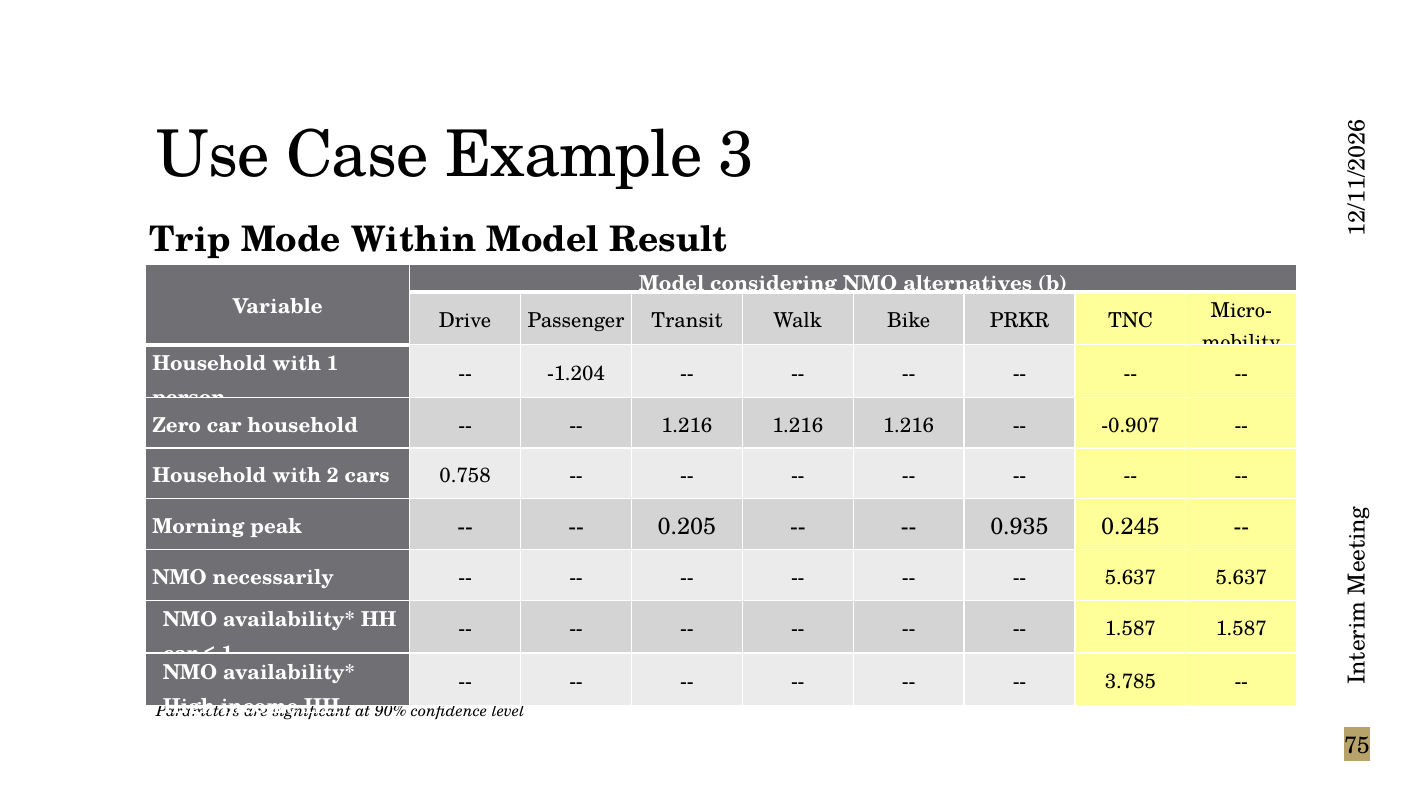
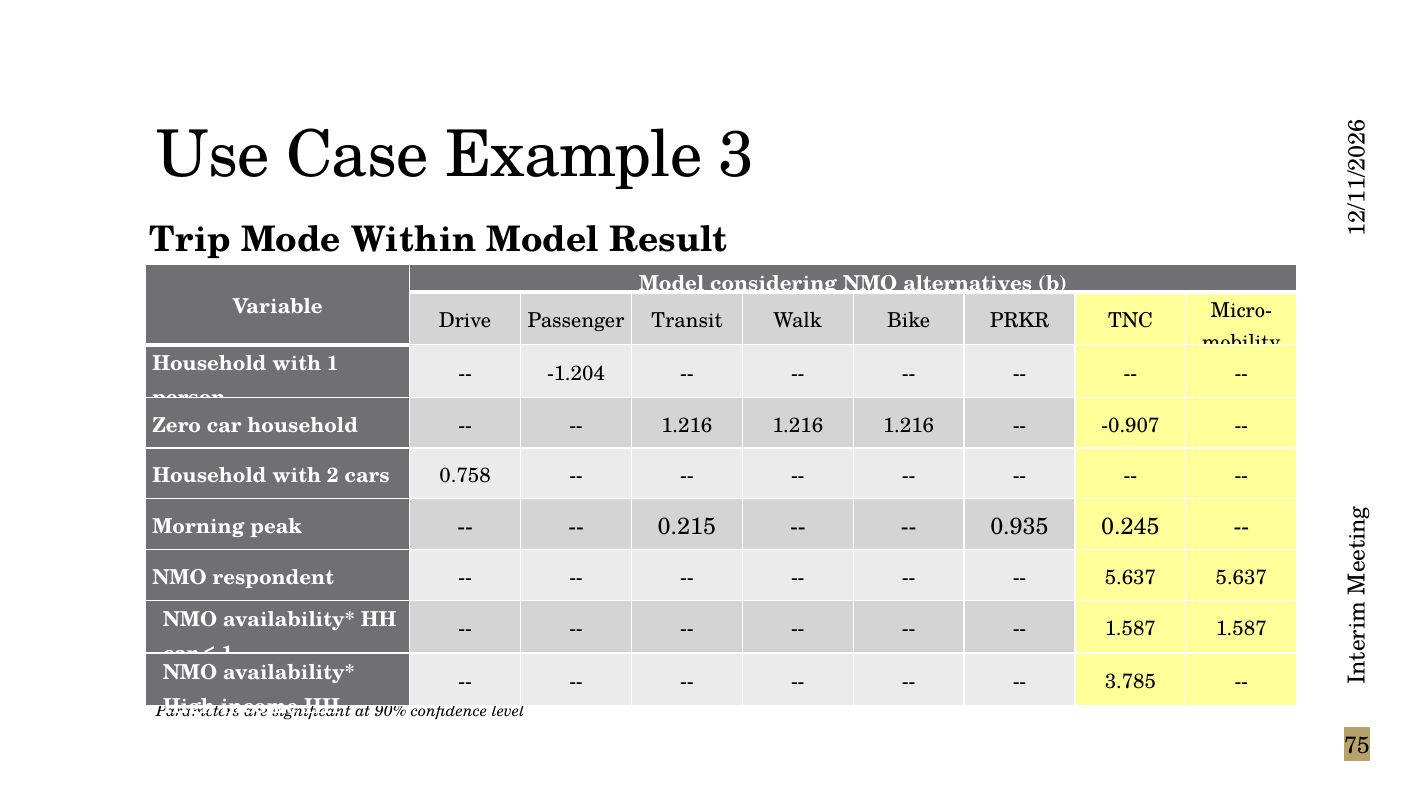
0.205: 0.205 -> 0.215 (687, 527)
necessarily: necessarily -> respondent (273, 577)
